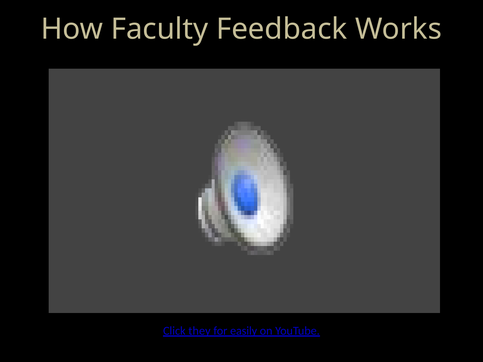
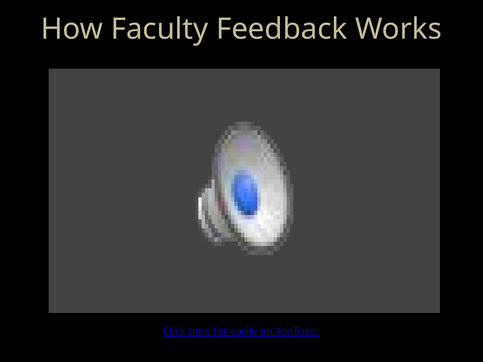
they: they -> time (200, 331)
